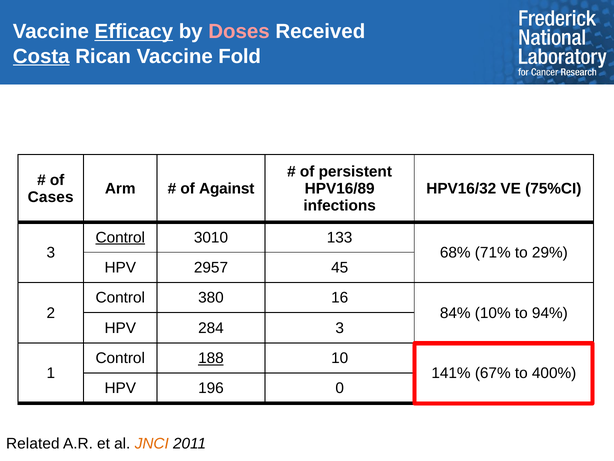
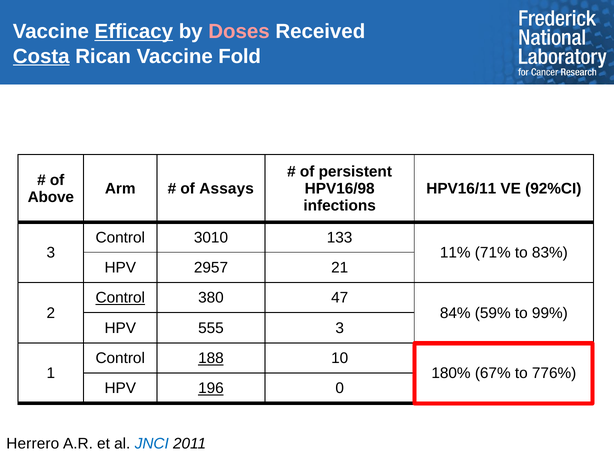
Against: Against -> Assays (227, 188)
HPV16/89: HPV16/89 -> HPV16/98 (340, 188)
HPV16/32: HPV16/32 -> HPV16/11 (461, 188)
75%CI: 75%CI -> 92%CI (553, 188)
Cases: Cases -> Above (51, 197)
Control underline: present -> none (120, 237)
68%: 68% -> 11% (455, 252)
29%: 29% -> 83% (550, 252)
45: 45 -> 21 (340, 267)
Control underline: none -> present (120, 298)
16: 16 -> 47 (340, 298)
10%: 10% -> 59% (493, 313)
94%: 94% -> 99% (550, 313)
284: 284 -> 555 (211, 328)
141%: 141% -> 180% (451, 373)
400%: 400% -> 776% (554, 373)
196 underline: none -> present (211, 388)
Related: Related -> Herrero (33, 443)
JNCI colour: orange -> blue (152, 443)
